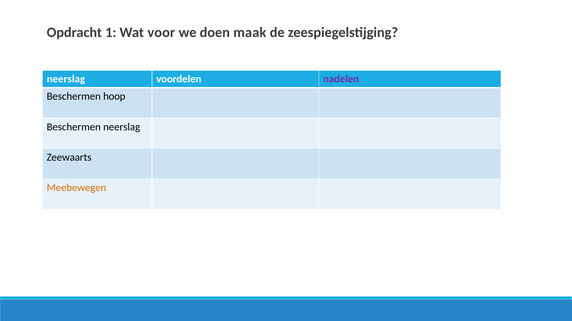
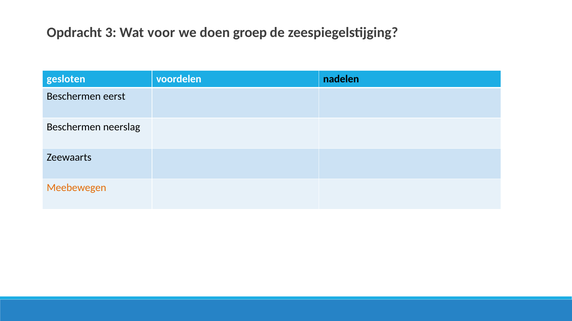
1: 1 -> 3 (111, 32)
maak: maak -> groep (250, 32)
neerslag: neerslag -> gesloten (66, 79)
nadelen colour: purple -> black (341, 79)
hoop: hoop -> eerst (114, 97)
